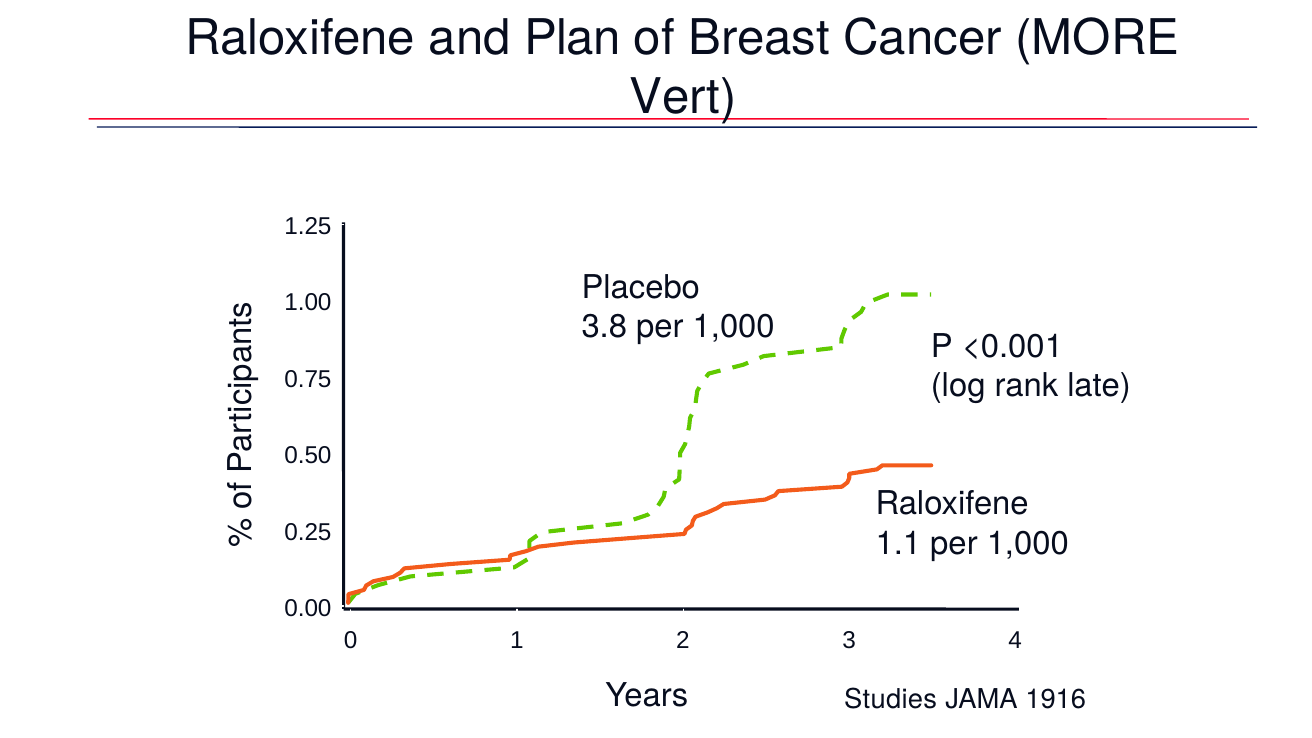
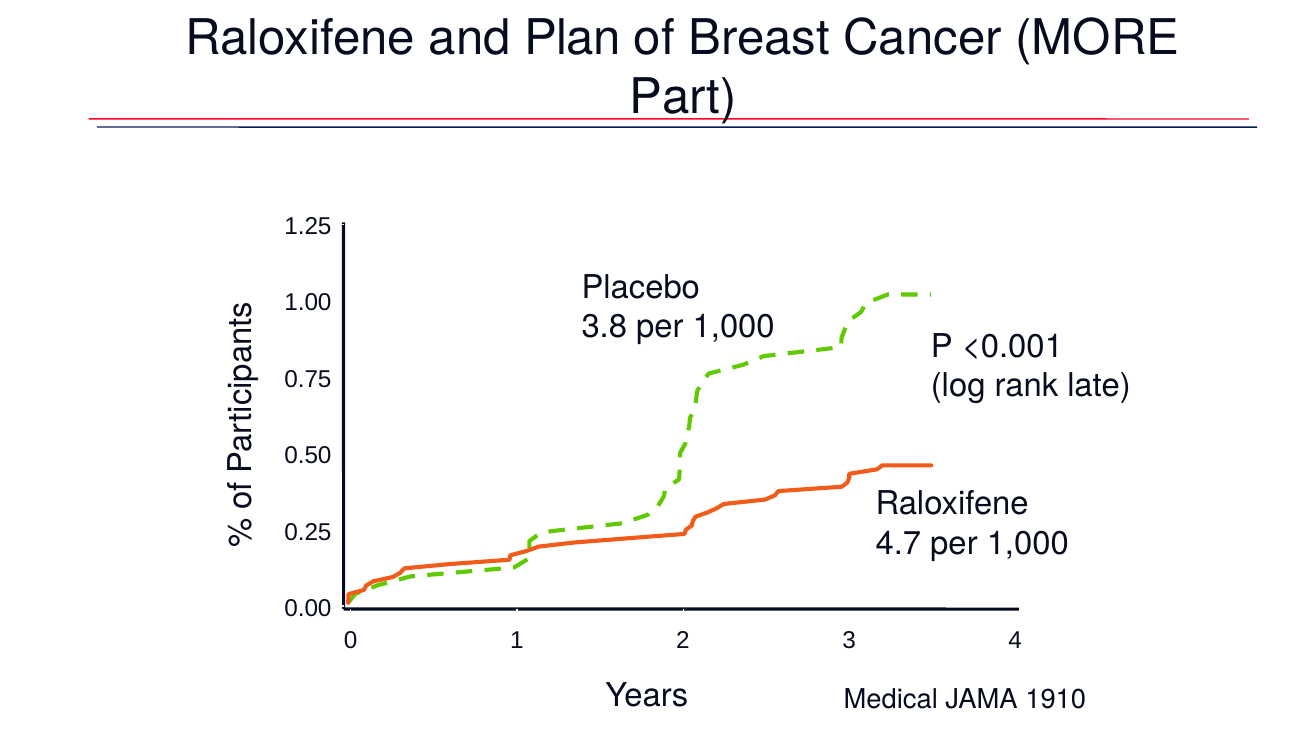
Vert: Vert -> Part (683, 97)
1.1: 1.1 -> 4.7 (898, 543)
Studies: Studies -> Medical (891, 699)
1916: 1916 -> 1910 (1056, 699)
